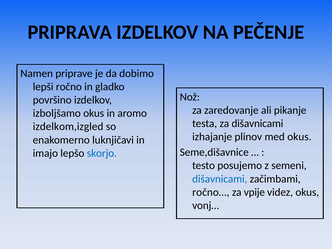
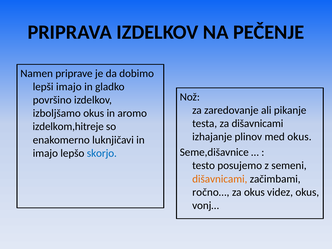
lepši ročno: ročno -> imajo (69, 87)
izdelkom,izgled: izdelkom,izgled -> izdelkom,hitreje (68, 127)
dišavnicami colour: blue -> orange (220, 179)
za vpije: vpije -> okus (254, 192)
